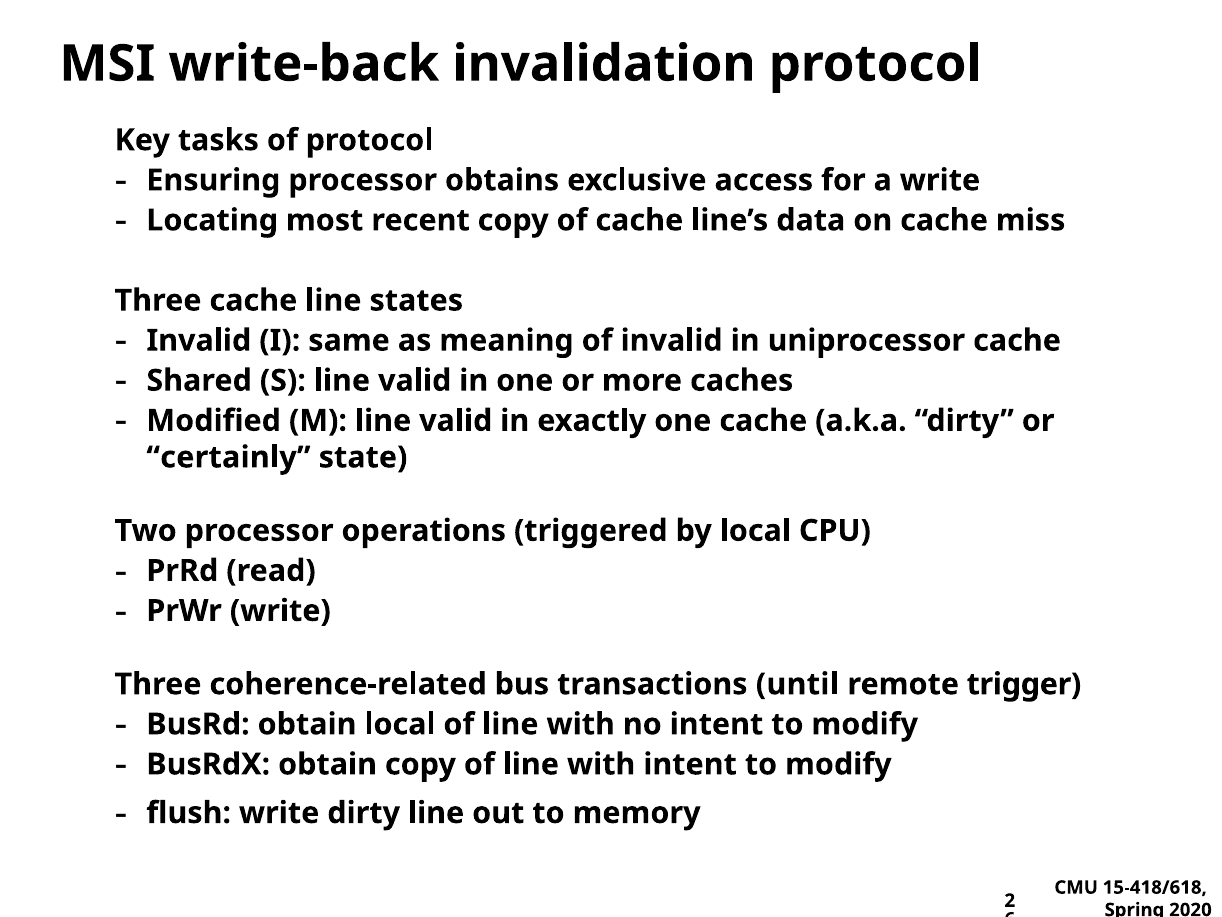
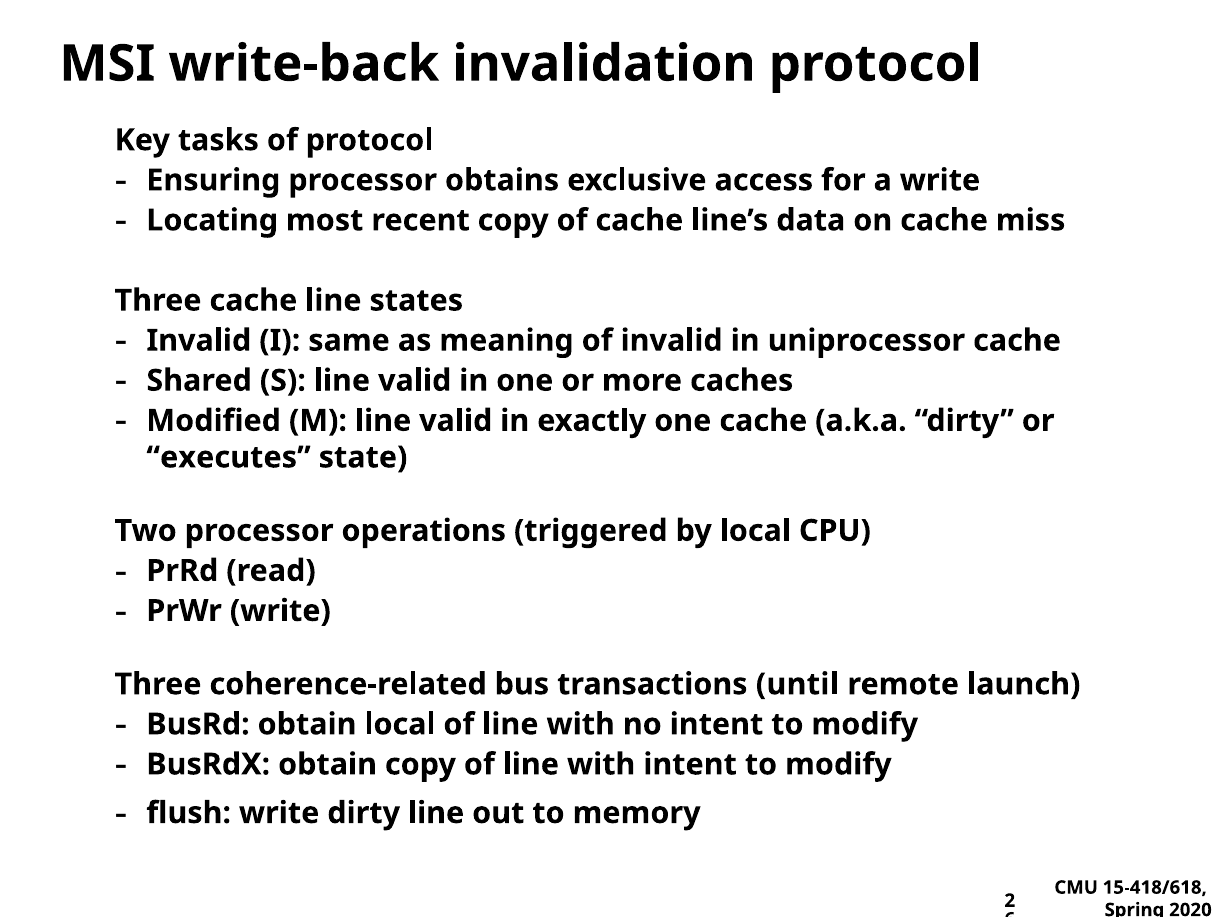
certainly: certainly -> executes (229, 457)
trigger: trigger -> launch (1024, 684)
